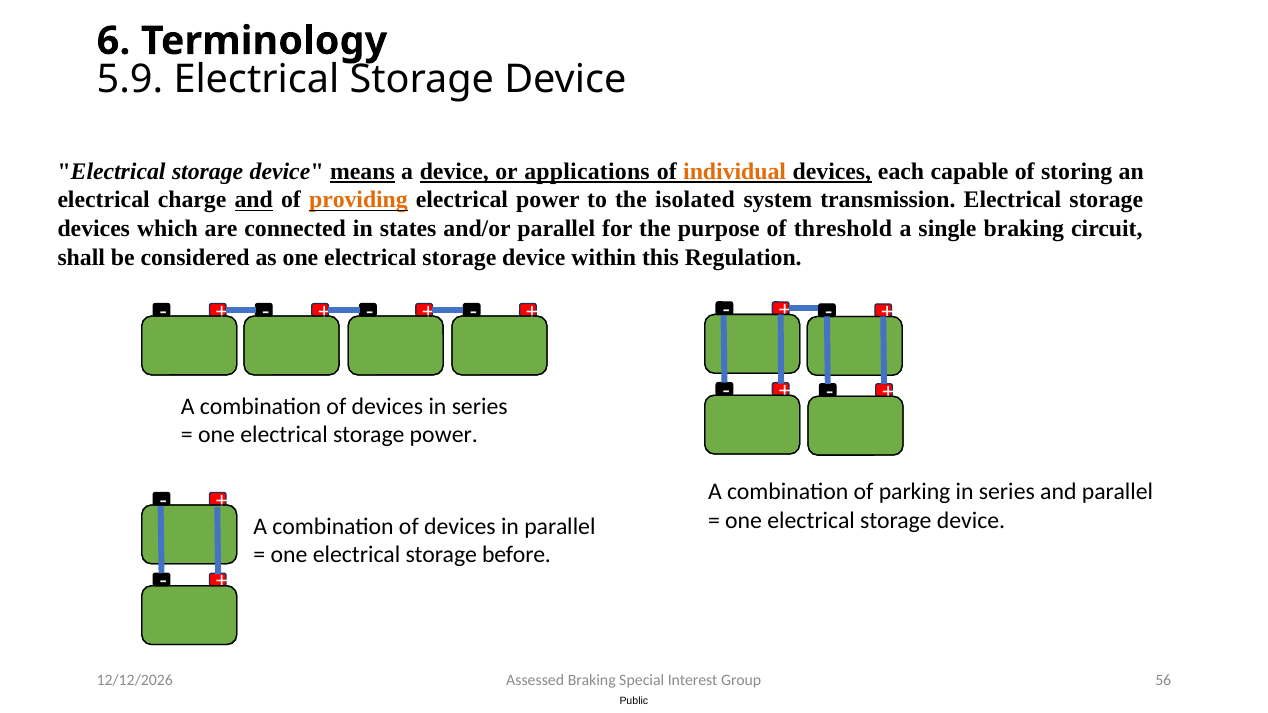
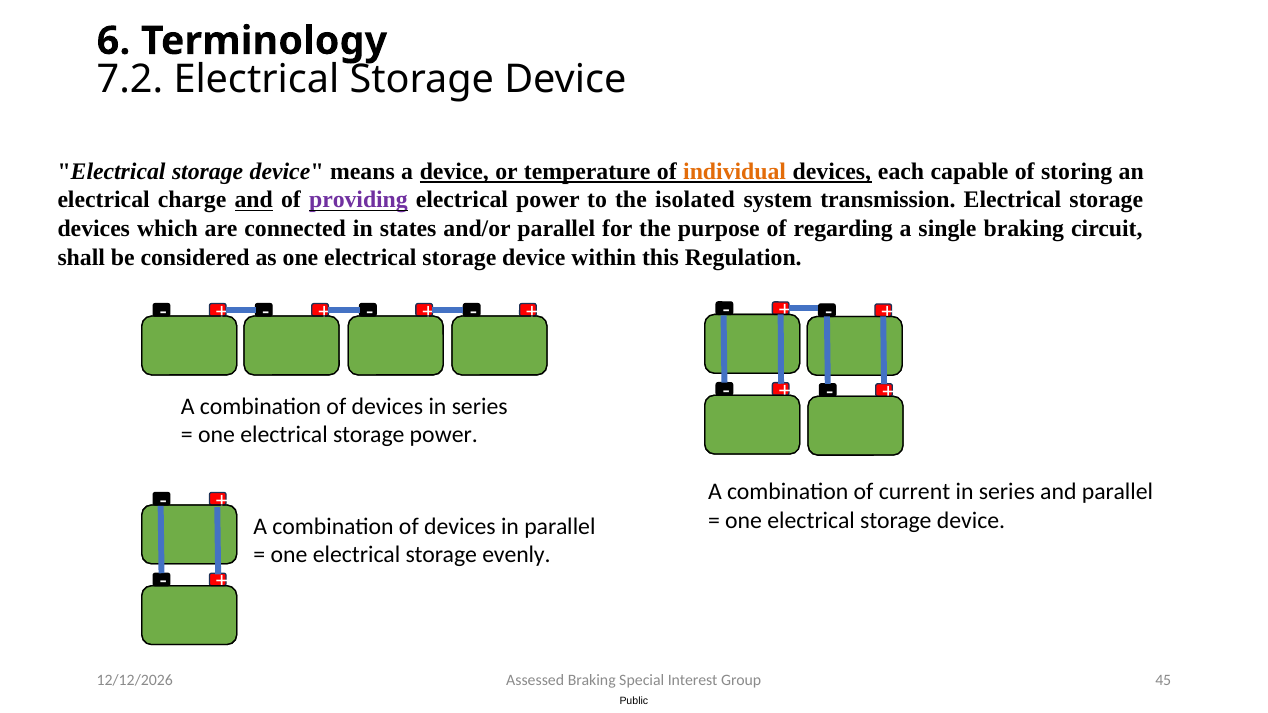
5.9: 5.9 -> 7.2 (130, 79)
means underline: present -> none (362, 172)
applications: applications -> temperature (587, 172)
providing colour: orange -> purple (358, 200)
threshold: threshold -> regarding (843, 229)
parking: parking -> current (915, 492)
before: before -> evenly (516, 555)
56: 56 -> 45 (1163, 681)
